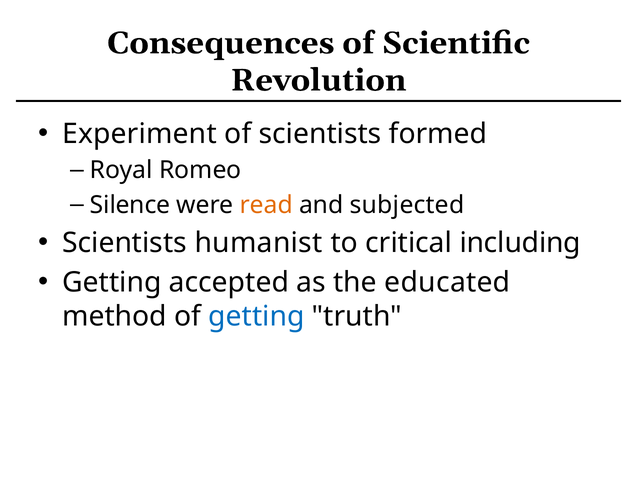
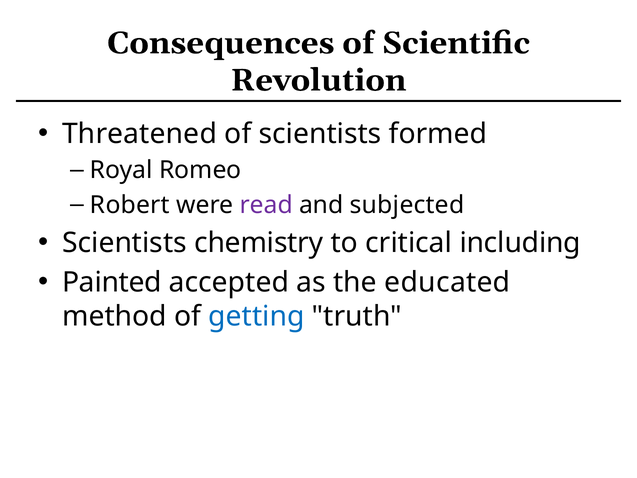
Experiment: Experiment -> Threatened (140, 134)
Silence: Silence -> Robert (130, 205)
read colour: orange -> purple (266, 205)
humanist: humanist -> chemistry (259, 243)
Getting: Getting -> Painted (112, 282)
